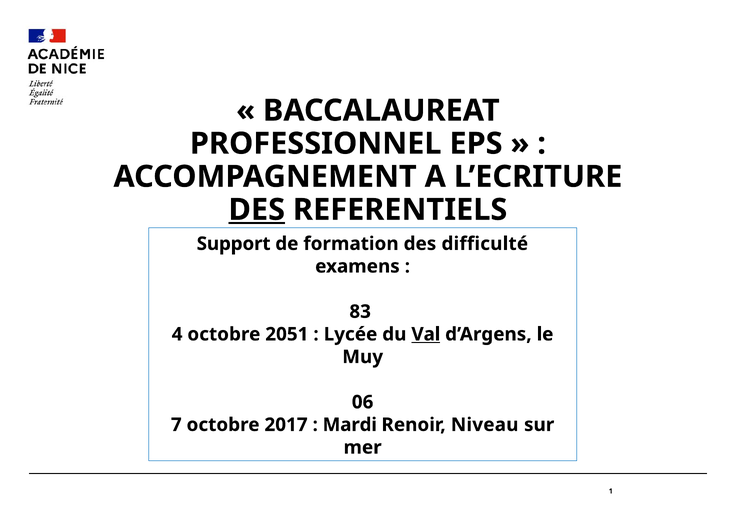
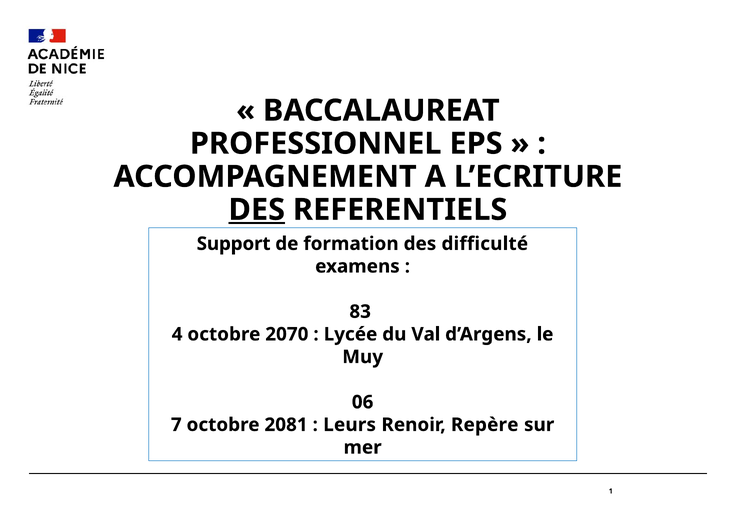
2051: 2051 -> 2070 (287, 335)
Val underline: present -> none (426, 335)
2017: 2017 -> 2081 (286, 425)
Mardi: Mardi -> Leurs (350, 425)
Niveau: Niveau -> Repère (485, 425)
